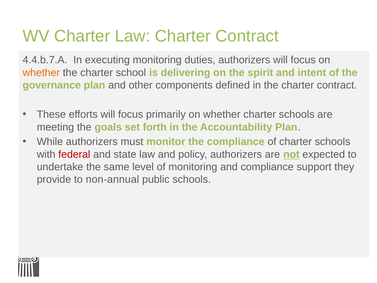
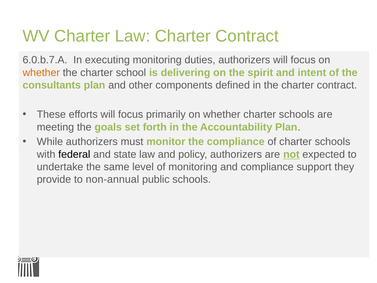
4.4.b.7.A: 4.4.b.7.A -> 6.0.b.7.A (45, 60)
governance: governance -> consultants (52, 85)
federal colour: red -> black (74, 154)
